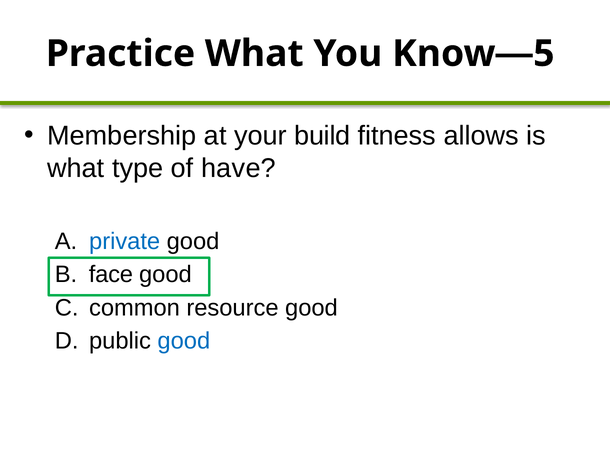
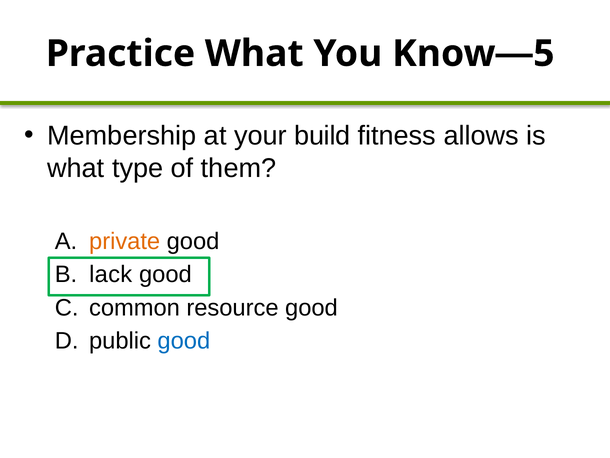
have: have -> them (239, 168)
private colour: blue -> orange (125, 241)
face: face -> lack (111, 274)
